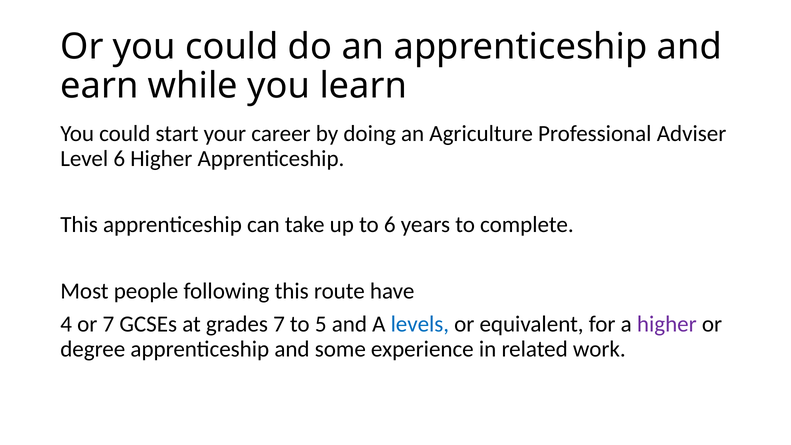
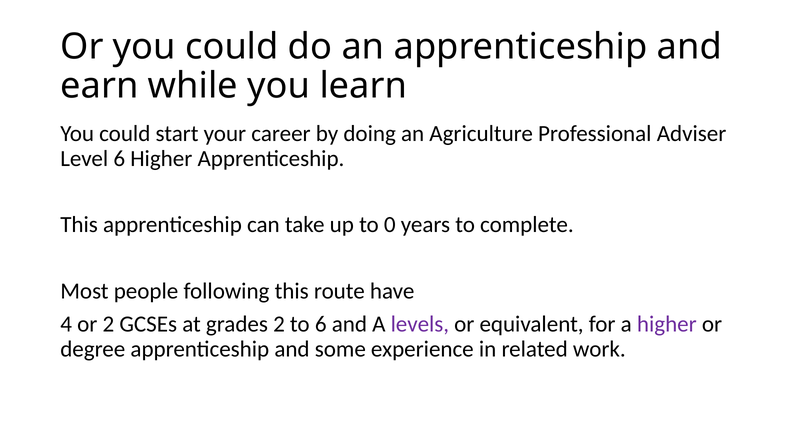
to 6: 6 -> 0 (390, 225)
or 7: 7 -> 2 (108, 324)
grades 7: 7 -> 2 (279, 324)
to 5: 5 -> 6 (321, 324)
levels colour: blue -> purple (420, 324)
